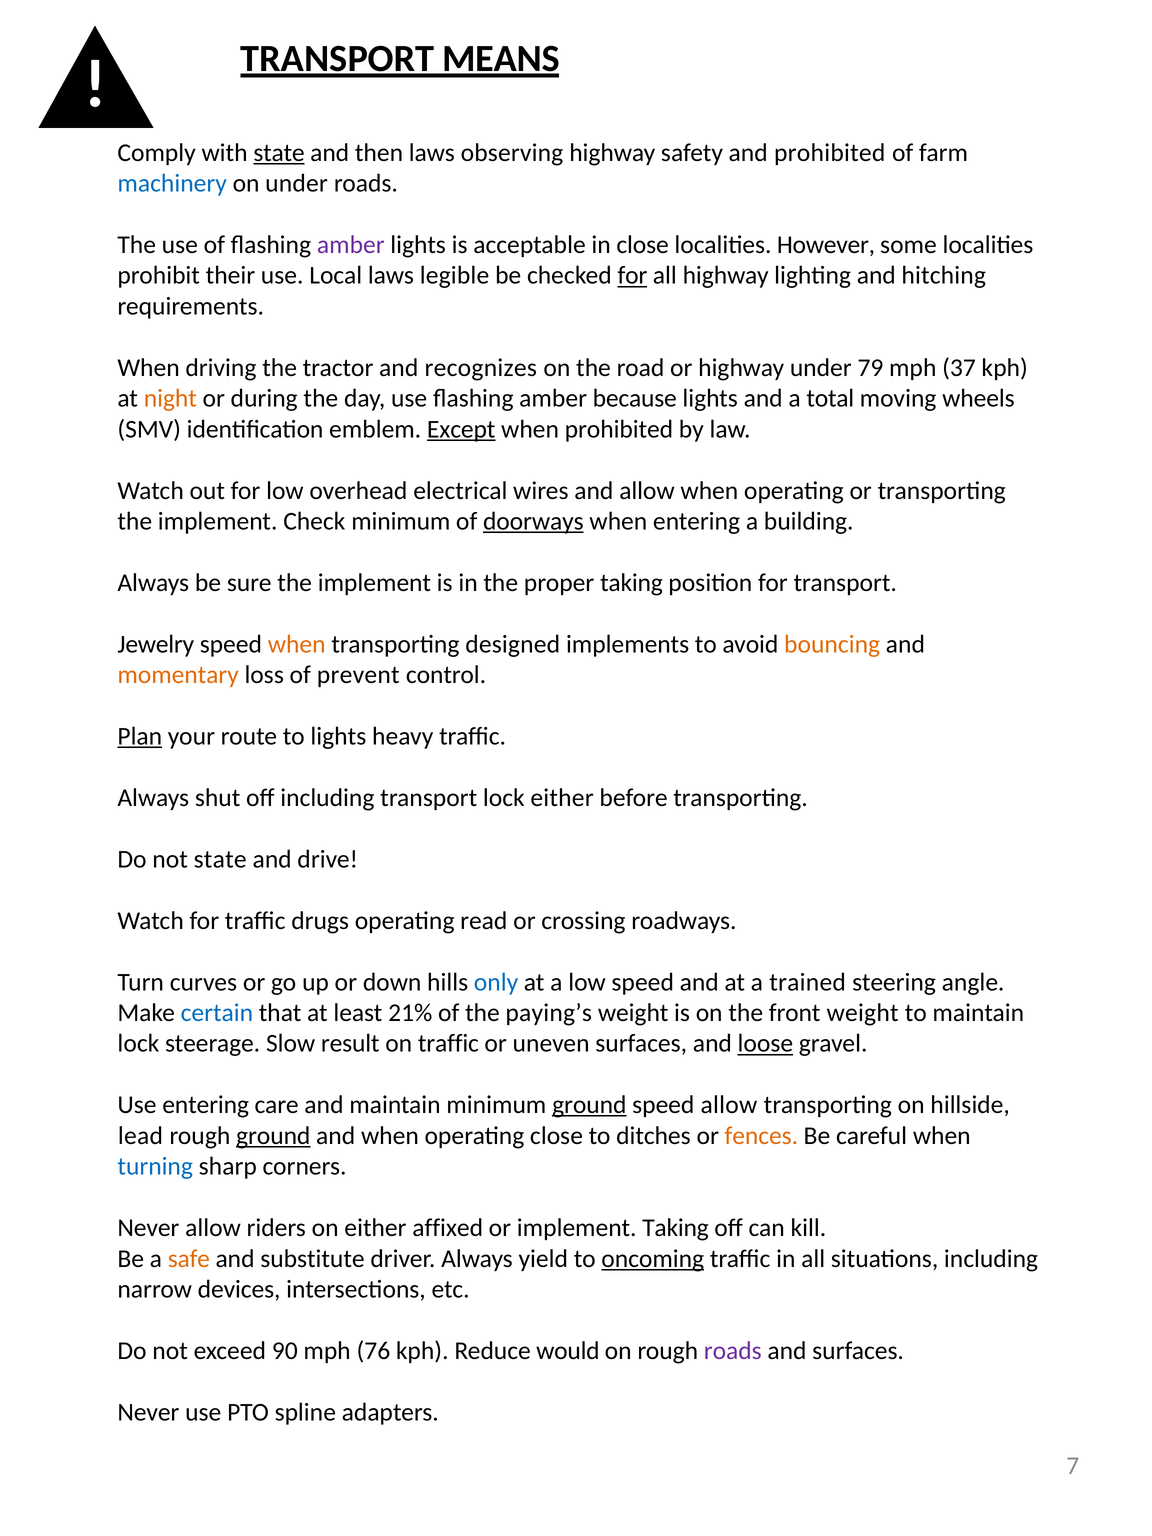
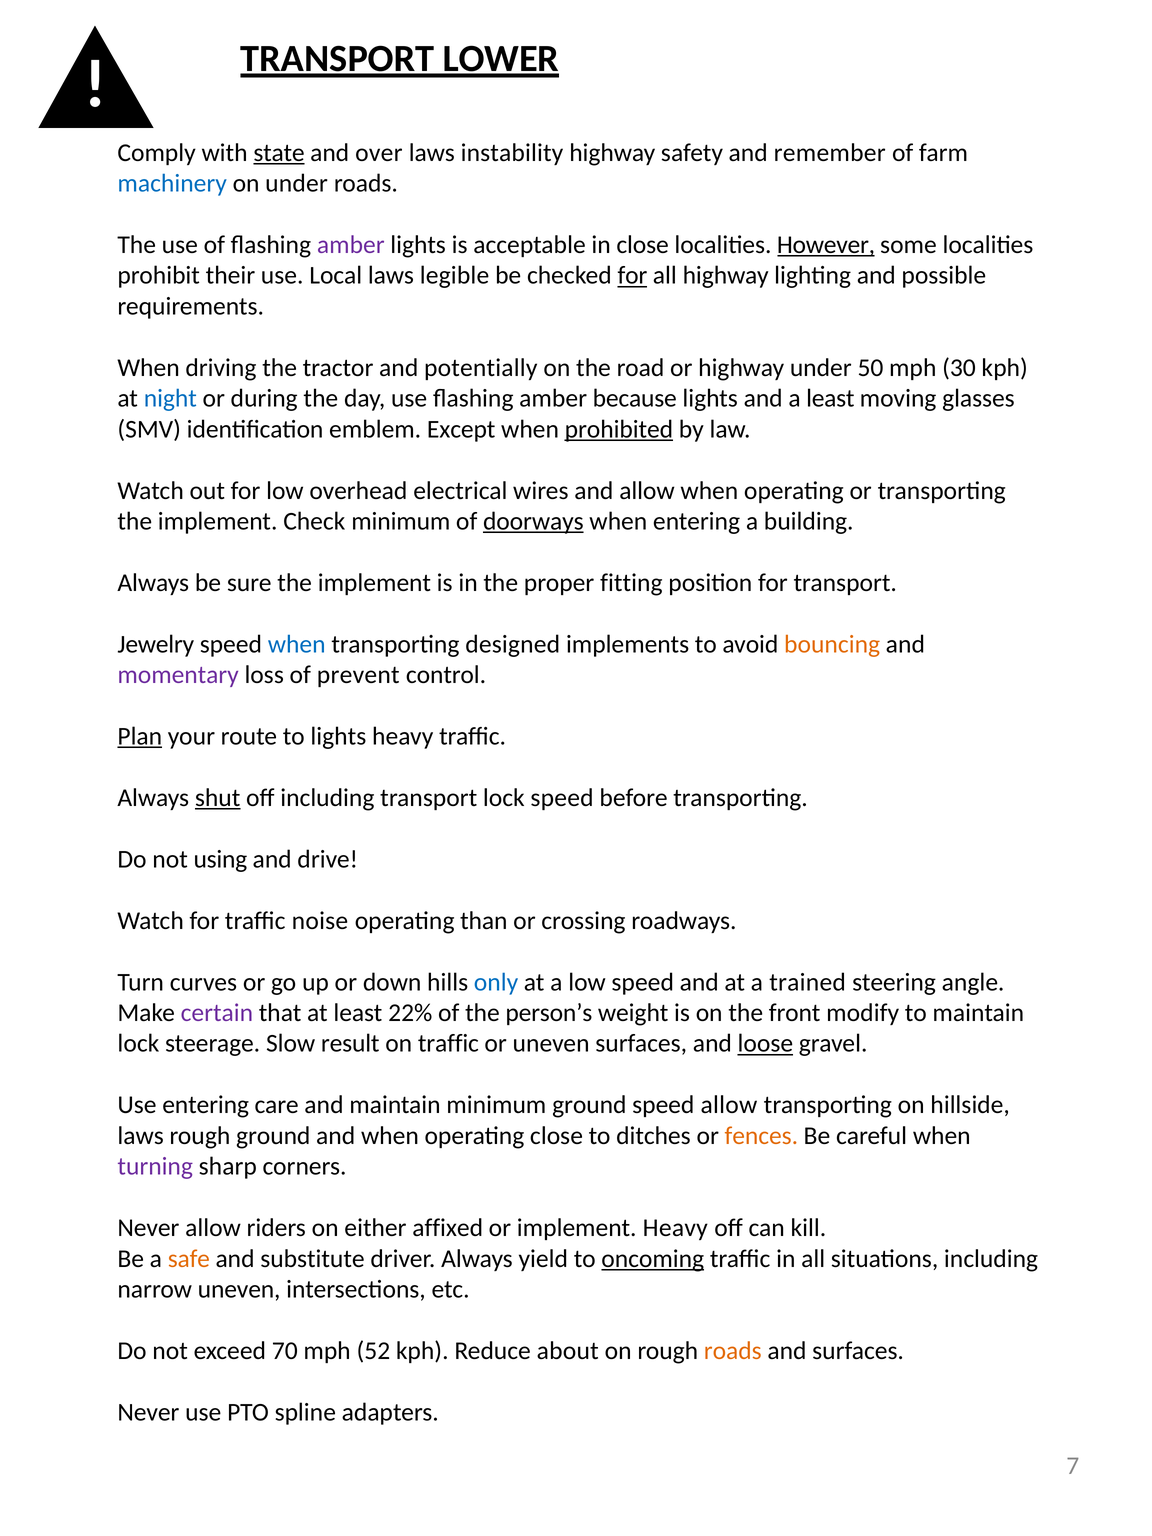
MEANS: MEANS -> LOWER (501, 59)
then: then -> over (379, 153)
observing: observing -> instability (512, 153)
and prohibited: prohibited -> remember (830, 153)
However underline: none -> present (826, 245)
hitching: hitching -> possible (944, 276)
recognizes: recognizes -> potentially (481, 368)
79: 79 -> 50 (870, 368)
37: 37 -> 30 (959, 368)
night colour: orange -> blue (170, 398)
a total: total -> least (830, 398)
wheels: wheels -> glasses (978, 398)
Except underline: present -> none (461, 429)
prohibited underline: none -> present (619, 429)
proper taking: taking -> fitting (631, 583)
when colour: orange -> blue (297, 644)
momentary colour: orange -> purple (178, 675)
shut underline: none -> present (218, 798)
lock either: either -> speed (562, 798)
not state: state -> using (220, 859)
drugs: drugs -> noise (320, 921)
read: read -> than (484, 921)
certain colour: blue -> purple (217, 1013)
21%: 21% -> 22% (410, 1013)
paying’s: paying’s -> person’s (549, 1013)
front weight: weight -> modify (863, 1013)
ground underline: present -> none (589, 1105)
lead: lead -> laws (141, 1136)
ground underline: present -> none (273, 1136)
turning colour: blue -> purple (155, 1166)
implement Taking: Taking -> Heavy (675, 1228)
narrow devices: devices -> uneven (239, 1289)
90: 90 -> 70 (285, 1351)
76: 76 -> 52 (373, 1351)
would: would -> about (568, 1351)
roads colour: purple -> orange (733, 1351)
